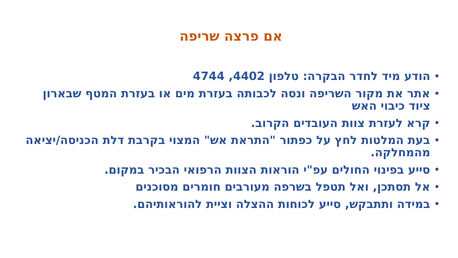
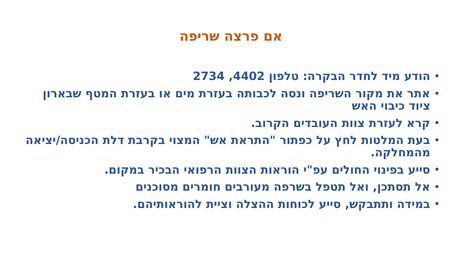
4744: 4744 -> 2734 (209, 76)
